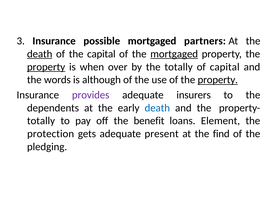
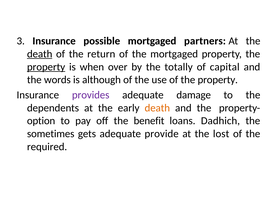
the capital: capital -> return (101, 54)
mortgaged underline: present -> none (174, 54)
property underline: present -> none (218, 80)
insurers: insurers -> damage (194, 95)
death colour: blue -> orange (157, 108)
totally: totally -> option (41, 121)
Element: Element -> Dadhich (220, 121)
protection: protection -> sometimes (51, 134)
present: present -> provide (162, 134)
find: find -> lost (221, 134)
pledging: pledging -> required (47, 147)
